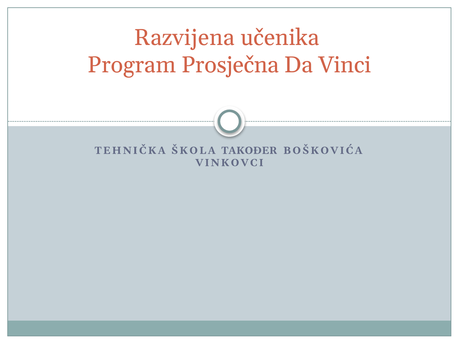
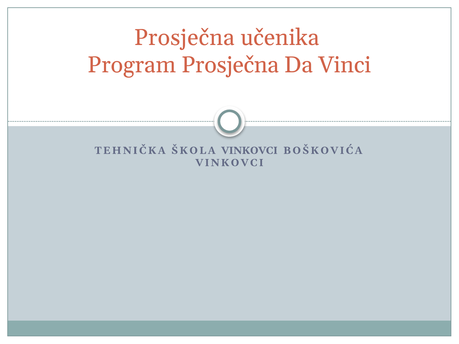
Razvijena: Razvijena -> Prosječna (184, 38)
ŠKOLA TAKOĐER: TAKOĐER -> VINKOVCI (249, 151)
